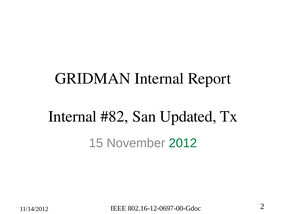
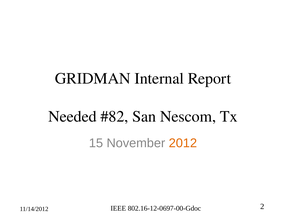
Internal: Internal -> Needed (72, 117)
Updated: Updated -> Nescom (188, 117)
2012 colour: green -> orange (183, 143)
